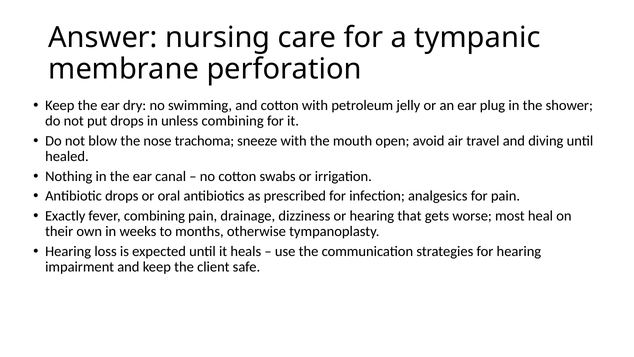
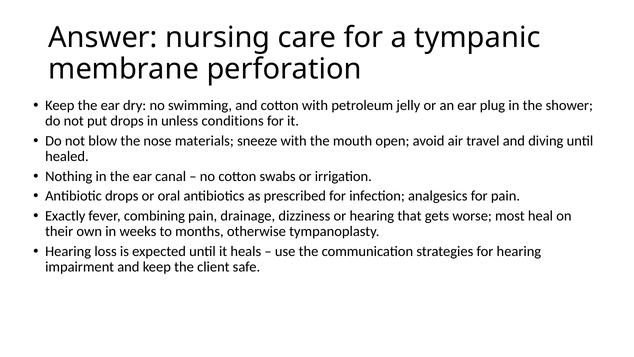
unless combining: combining -> conditions (233, 121)
trachoma: trachoma -> materials (204, 141)
